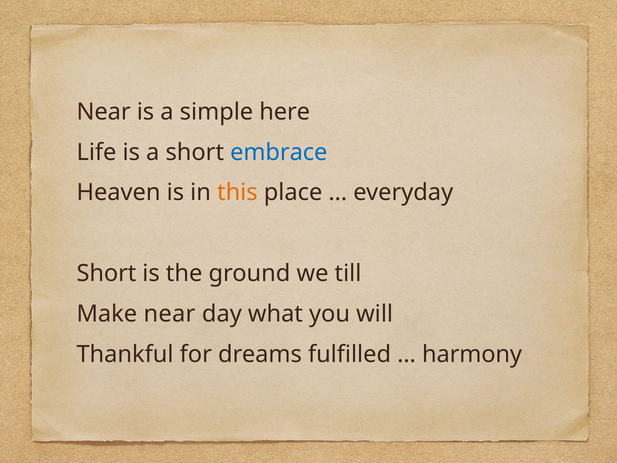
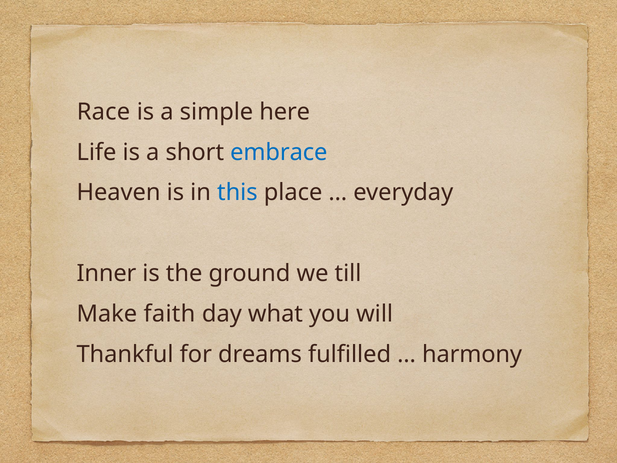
Near: Near -> Race (103, 112)
this colour: orange -> blue (237, 193)
Short: Short -> Inner (106, 273)
Make near: near -> faith (169, 314)
